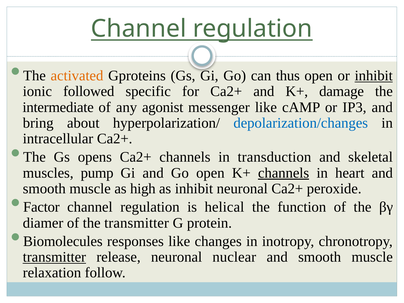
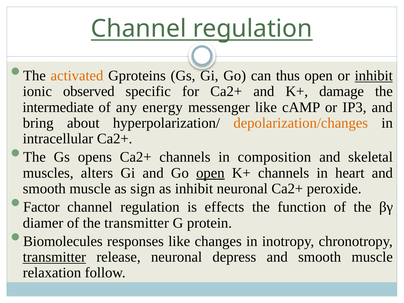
followed: followed -> observed (89, 91)
agonist: agonist -> energy (163, 107)
depolarization/changes colour: blue -> orange (301, 123)
transduction: transduction -> composition (274, 157)
pump: pump -> alters (97, 173)
open underline: none -> present (210, 173)
channels underline: present -> none (284, 173)
high: high -> sign (143, 189)
helical: helical -> effects (224, 207)
nuclear: nuclear -> depress (234, 257)
